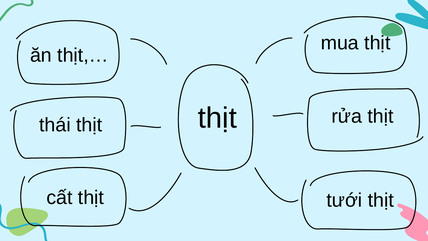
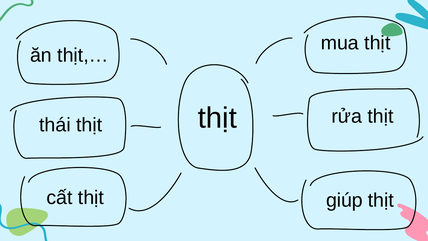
tưới: tưới -> giúp (345, 200)
